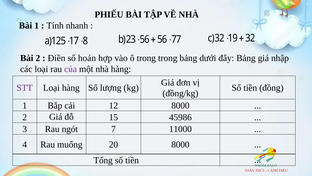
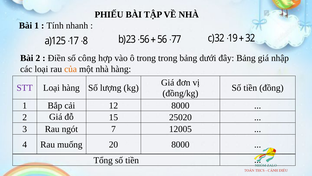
hoán: hoán -> công (87, 58)
của colour: purple -> orange (71, 69)
45986: 45986 -> 25020 (180, 117)
11000: 11000 -> 12005 (180, 129)
